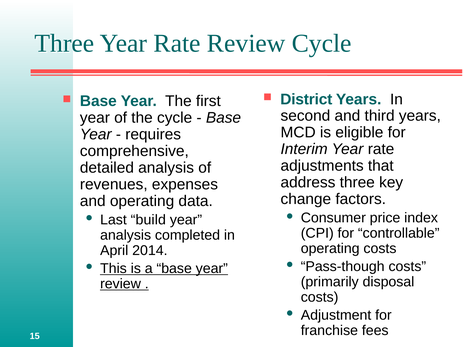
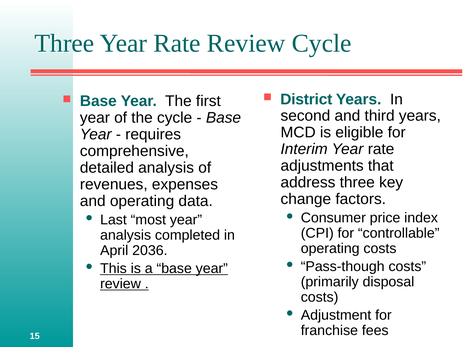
build: build -> most (148, 220)
2014: 2014 -> 2036 (150, 251)
